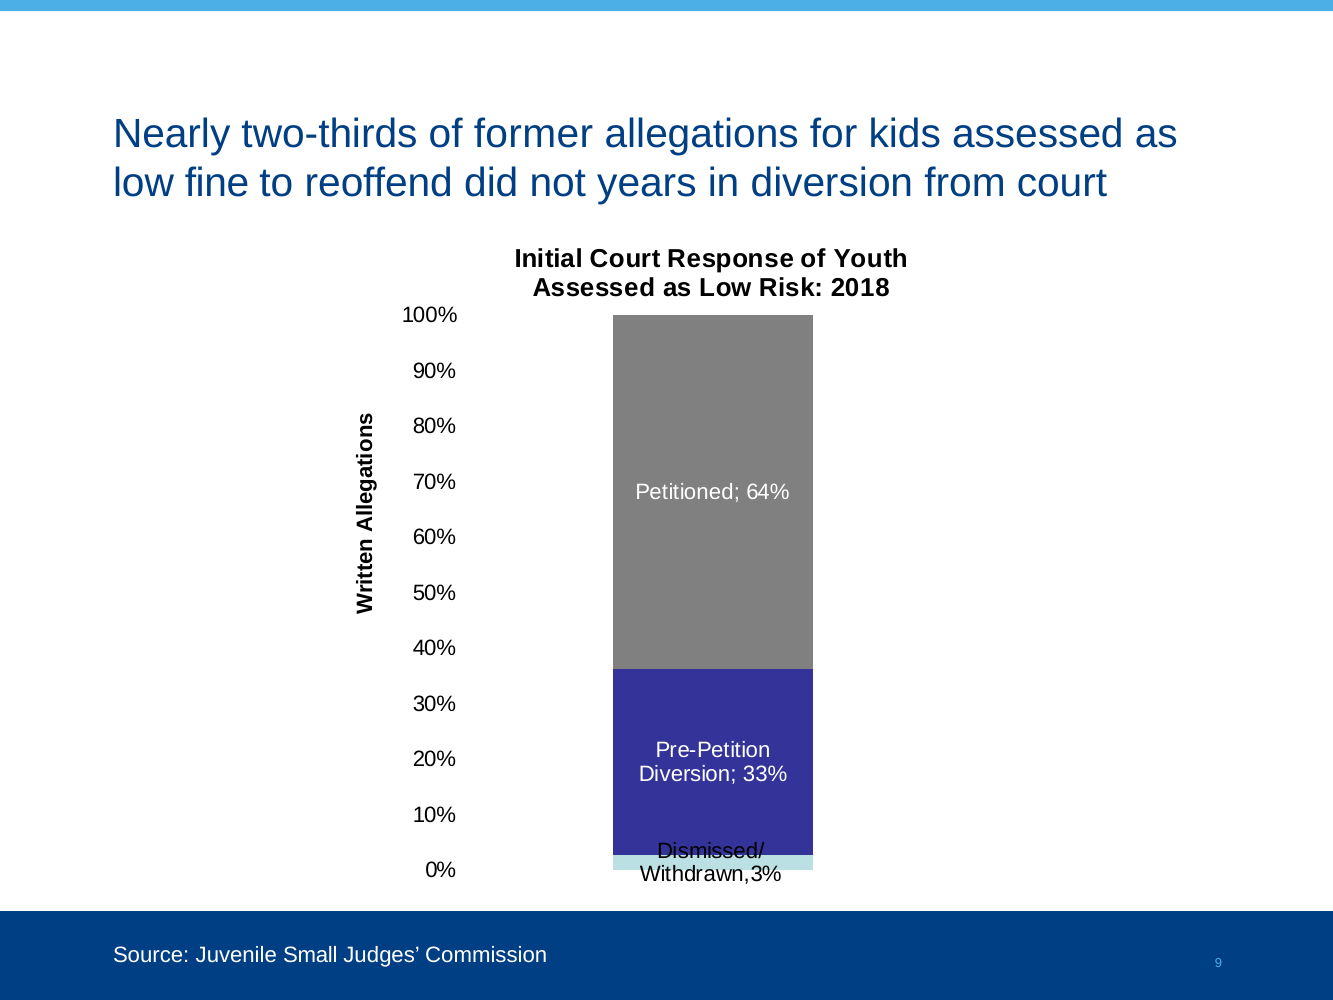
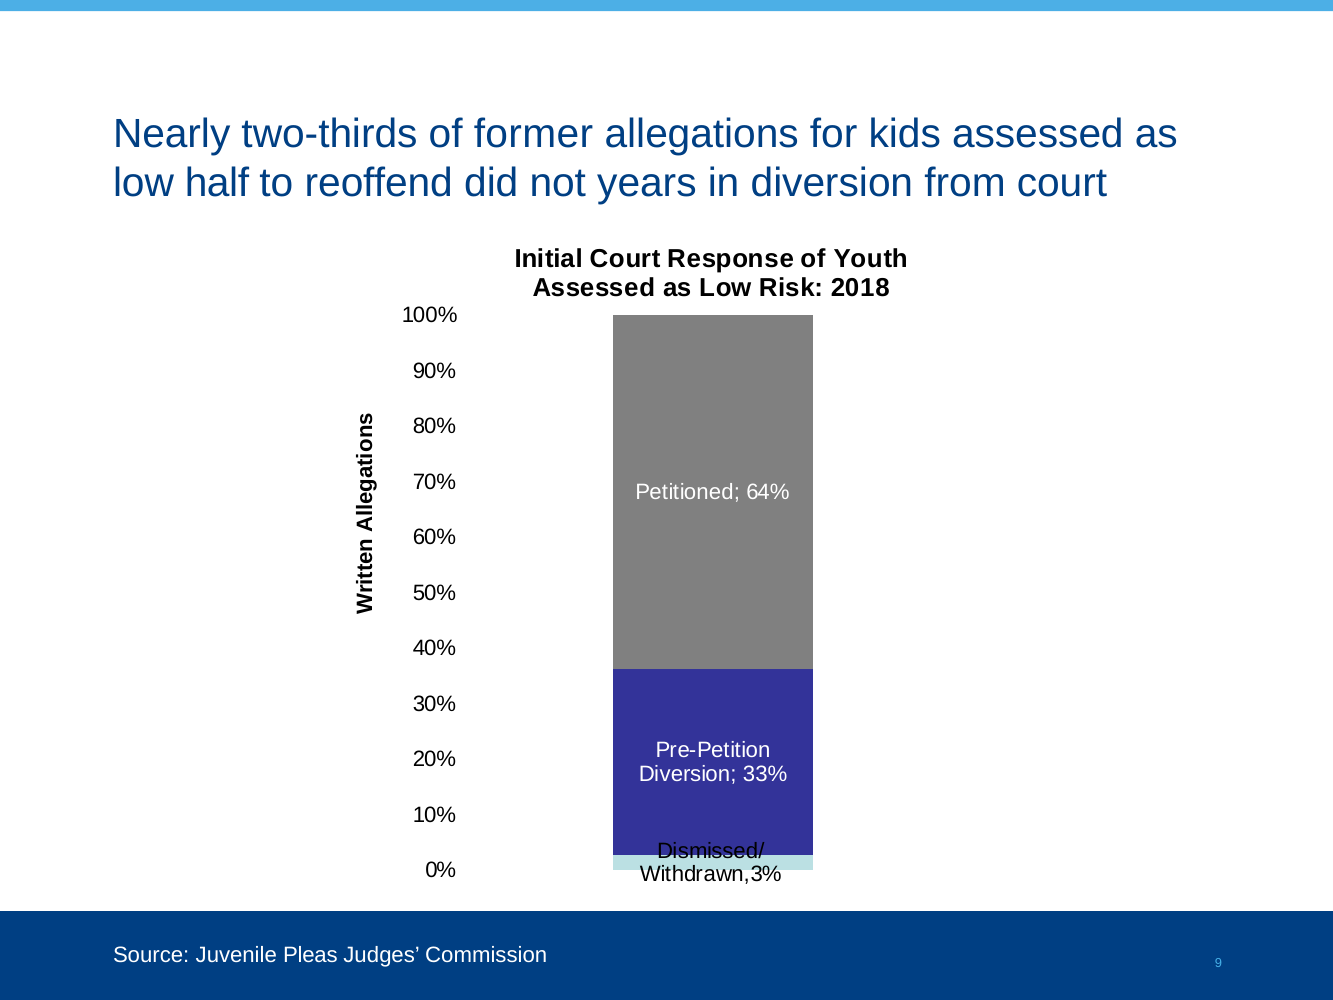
fine: fine -> half (217, 183)
Small: Small -> Pleas (310, 954)
